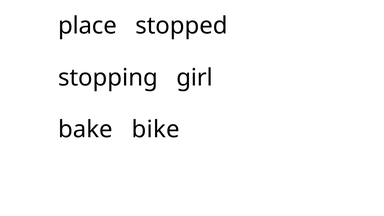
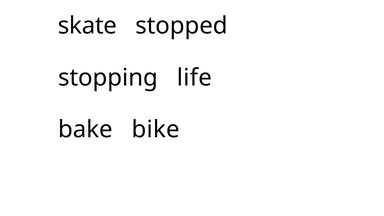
place: place -> skate (87, 26)
girl: girl -> life (194, 78)
